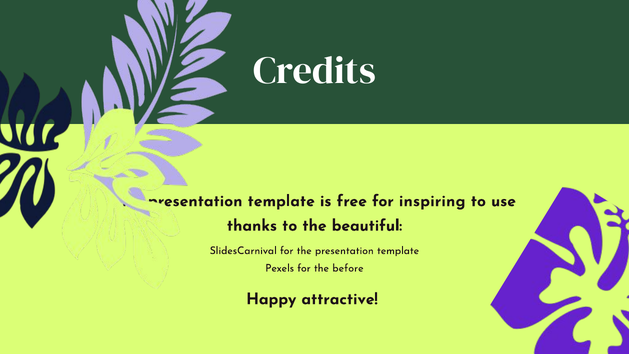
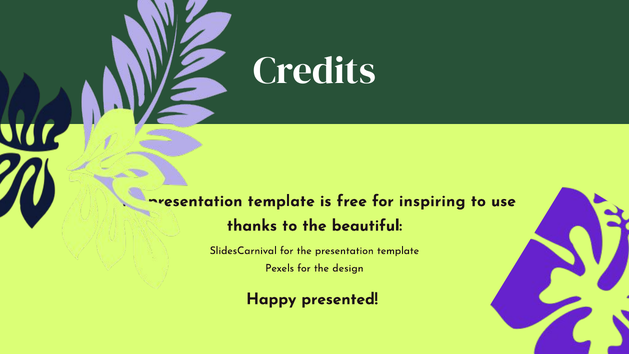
before: before -> design (348, 268)
attractive: attractive -> presented (340, 299)
